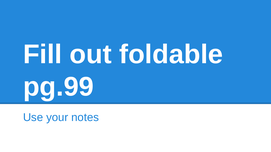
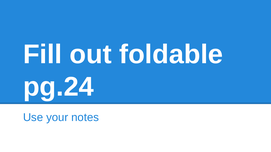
pg.99: pg.99 -> pg.24 (58, 87)
